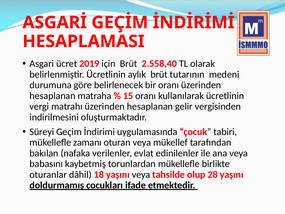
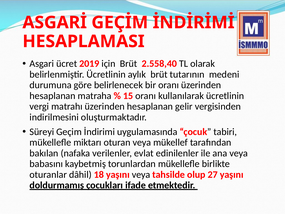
zamanı: zamanı -> miktarı (87, 142)
28: 28 -> 27 (213, 174)
